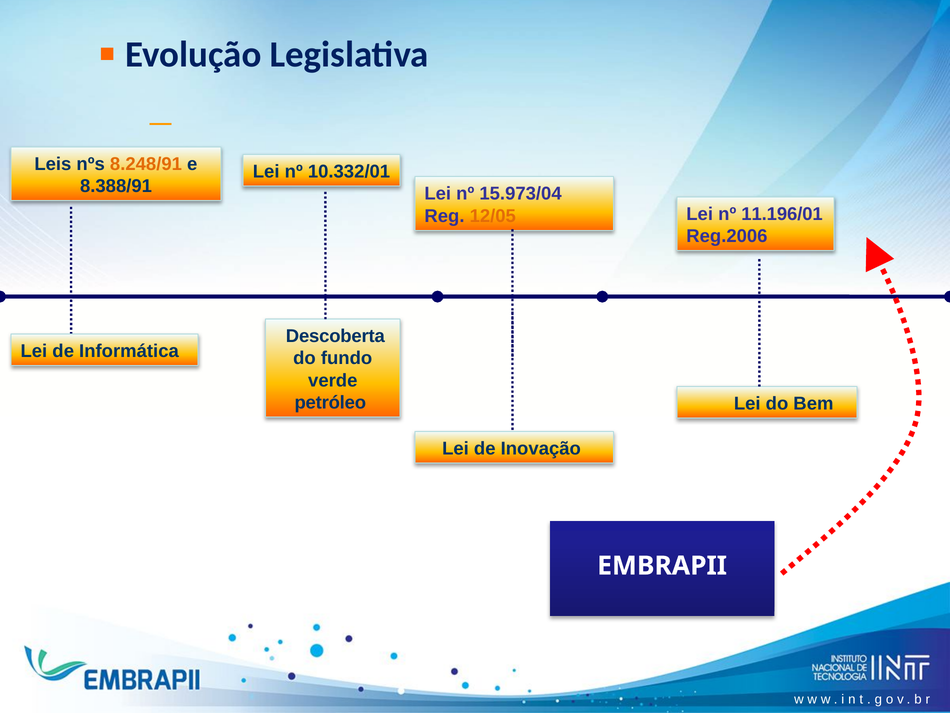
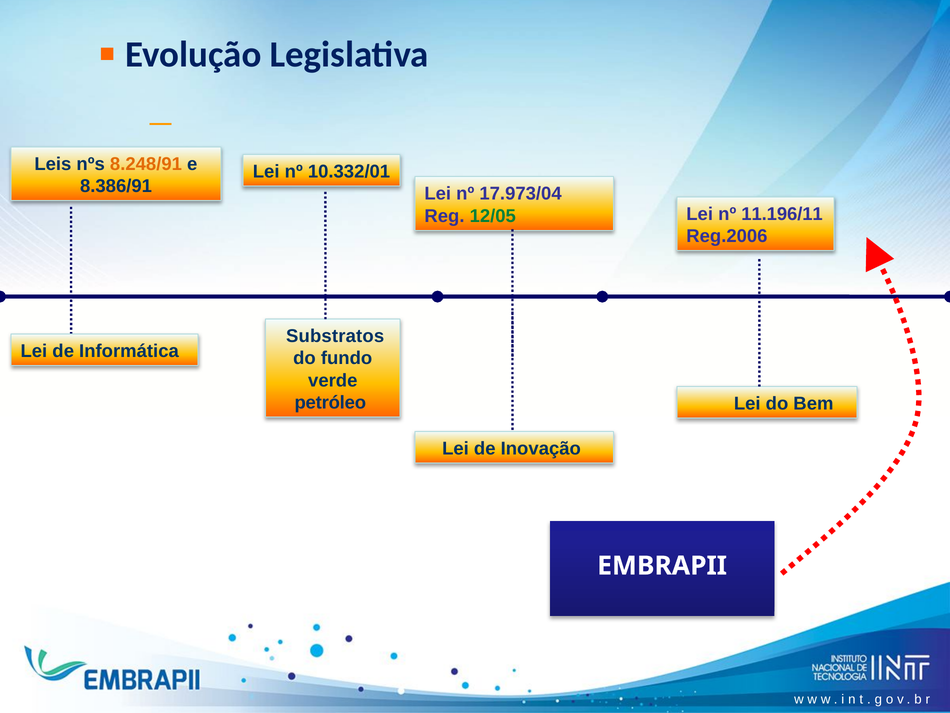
8.388/91: 8.388/91 -> 8.386/91 (116, 186)
15.973/04: 15.973/04 -> 17.973/04 (521, 194)
11.196/01: 11.196/01 -> 11.196/11 (782, 214)
12/05 colour: orange -> green (493, 216)
Descoberta: Descoberta -> Substratos (335, 336)
